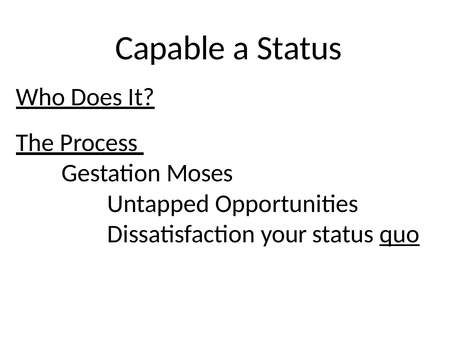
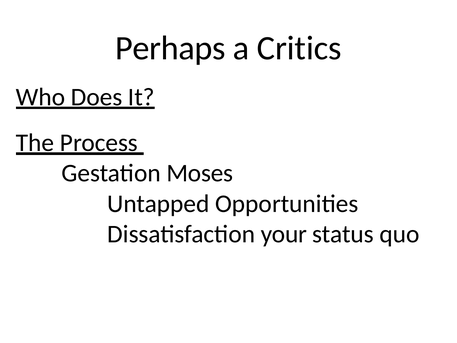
Capable: Capable -> Perhaps (170, 48)
a Status: Status -> Critics (299, 48)
quo underline: present -> none (399, 234)
